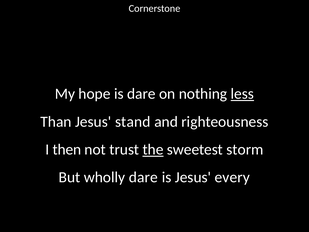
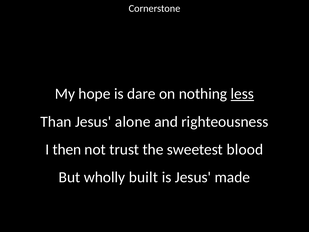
stand: stand -> alone (133, 122)
the underline: present -> none (153, 149)
storm: storm -> blood (245, 149)
wholly dare: dare -> built (143, 177)
every: every -> made (232, 177)
